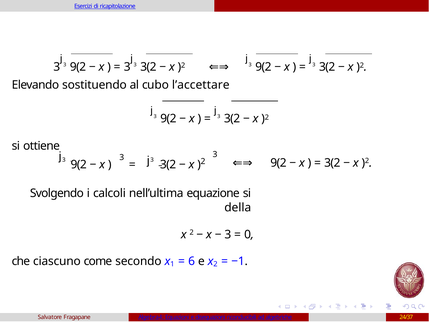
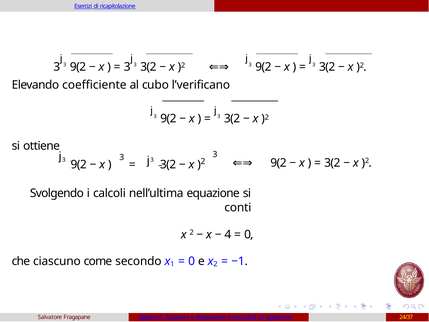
sostituendo: sostituendo -> coefficiente (94, 85)
l’accettare: l’accettare -> l’verificano (201, 85)
della: della -> conti (238, 208)
3: 3 -> 4 (228, 235)
6: 6 -> 0 (192, 261)
